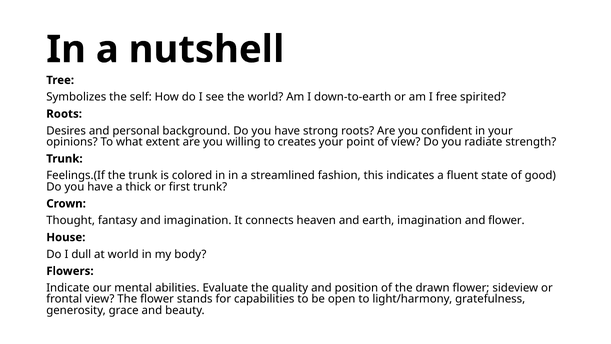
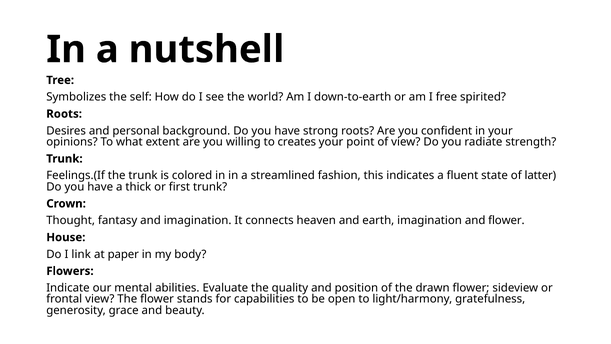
good: good -> latter (540, 175)
dull: dull -> link (81, 254)
at world: world -> paper (123, 254)
